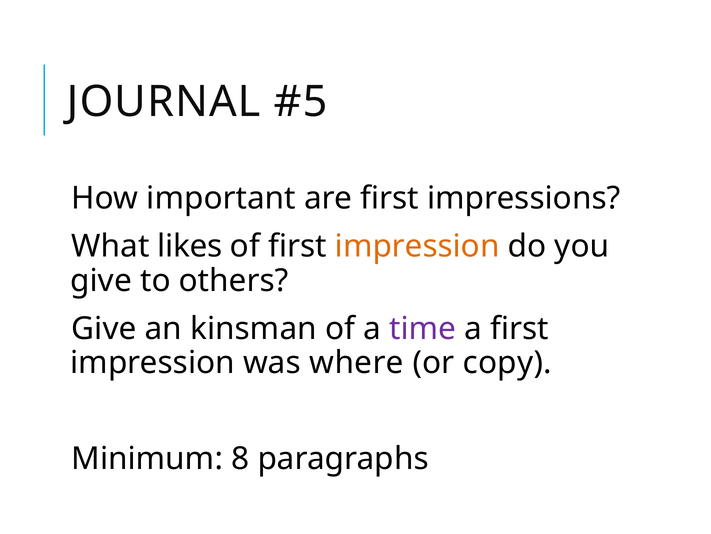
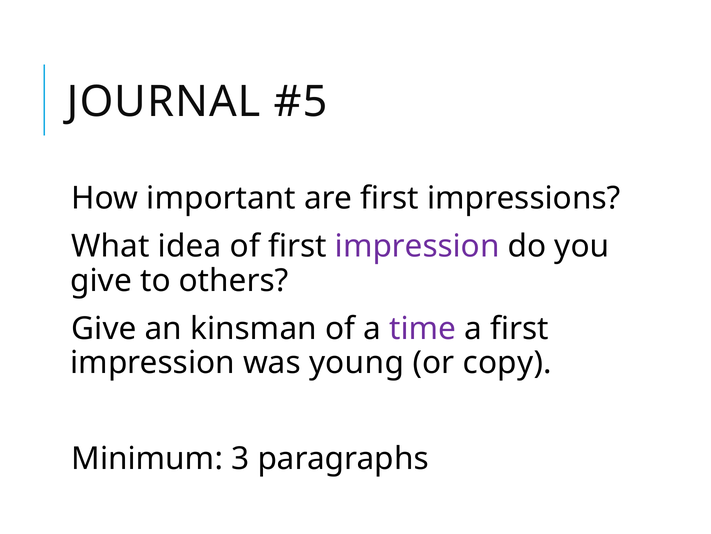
likes: likes -> idea (190, 246)
impression colour: orange -> purple (417, 246)
where: where -> young (357, 362)
8: 8 -> 3 (240, 458)
